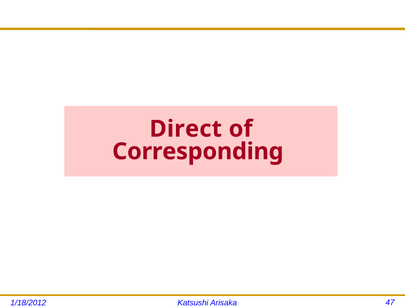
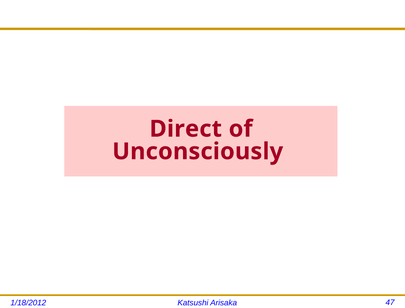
Corresponding: Corresponding -> Unconsciously (198, 152)
